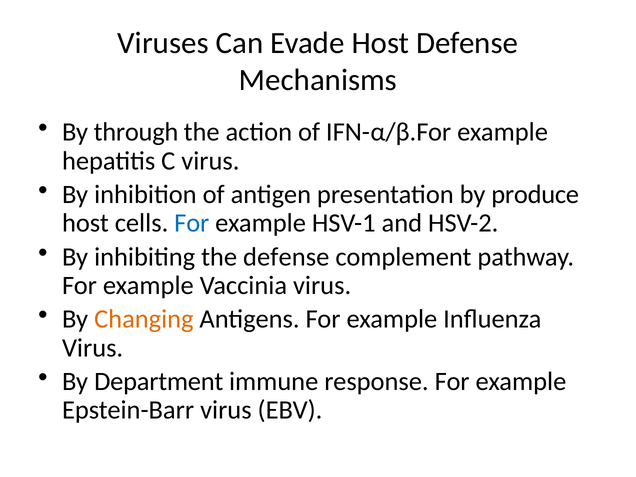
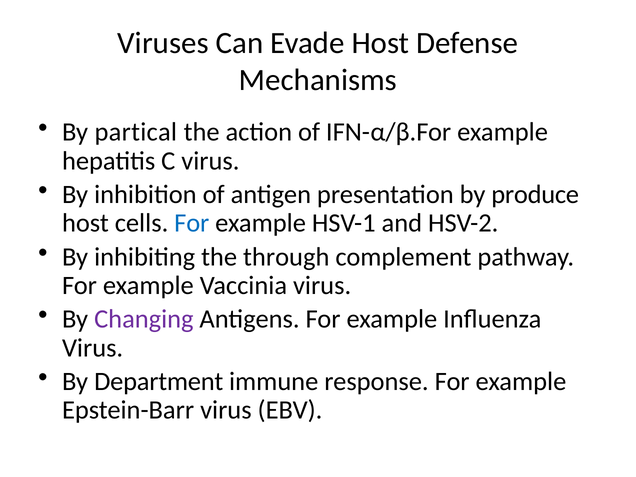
through: through -> partical (136, 132)
the defense: defense -> through (286, 257)
Changing colour: orange -> purple (144, 319)
